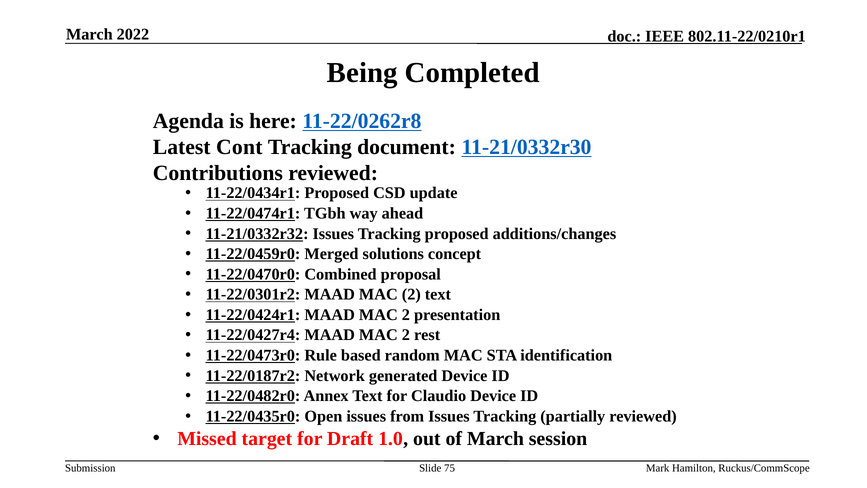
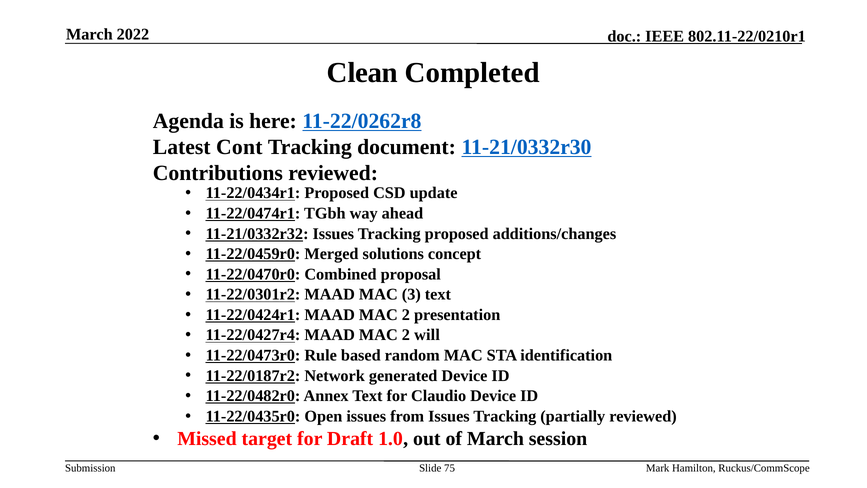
Being: Being -> Clean (362, 72)
11-22/0301r2 MAAD MAC 2: 2 -> 3 (411, 294)
rest: rest -> will (427, 335)
